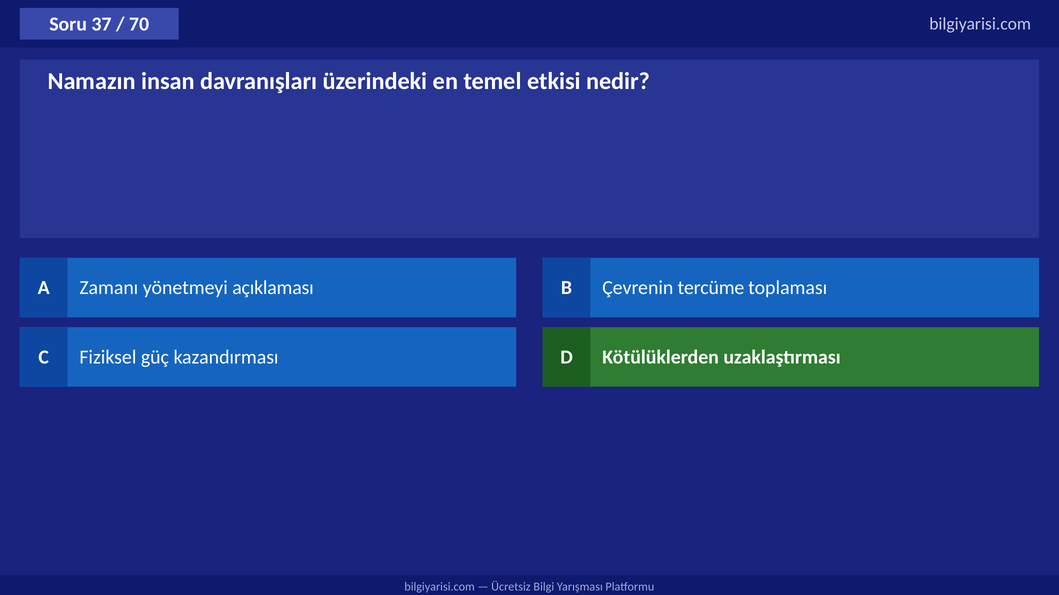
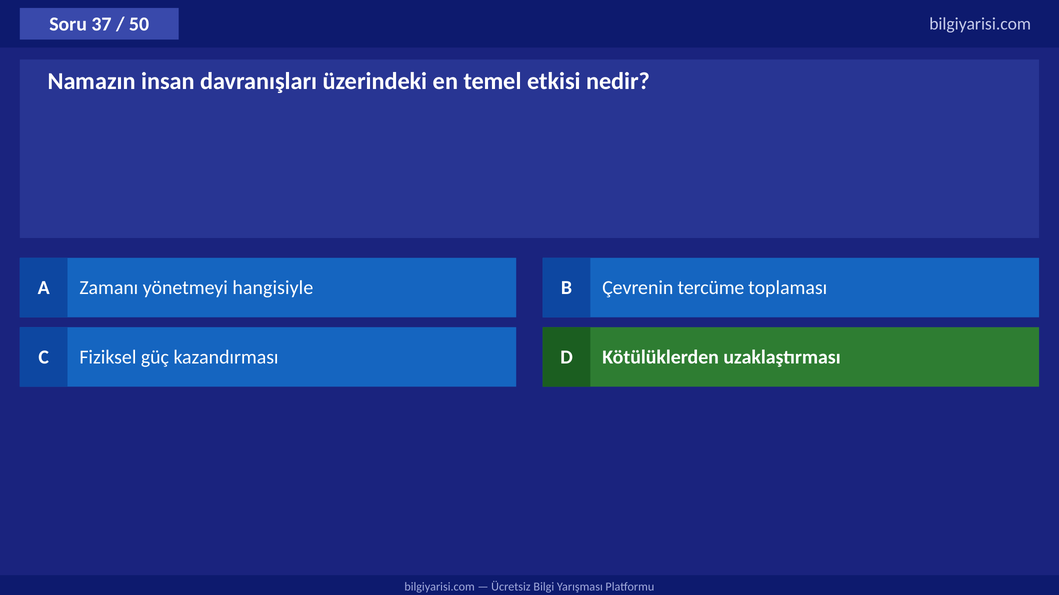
70: 70 -> 50 (139, 24)
açıklaması: açıklaması -> hangisiyle (273, 288)
